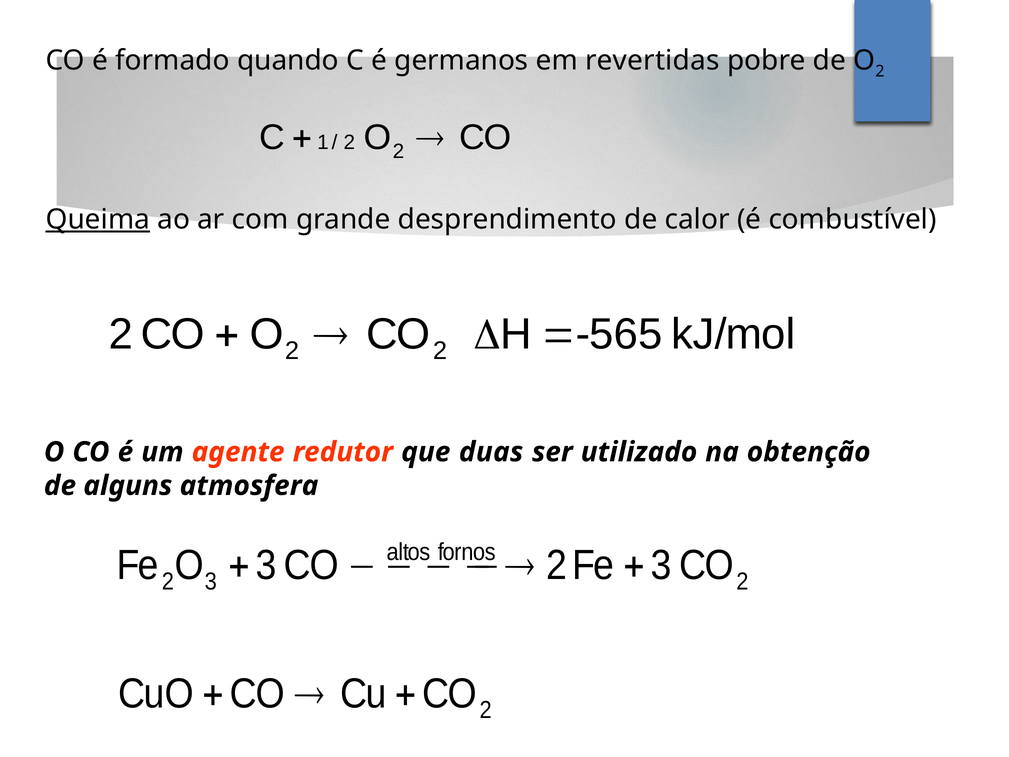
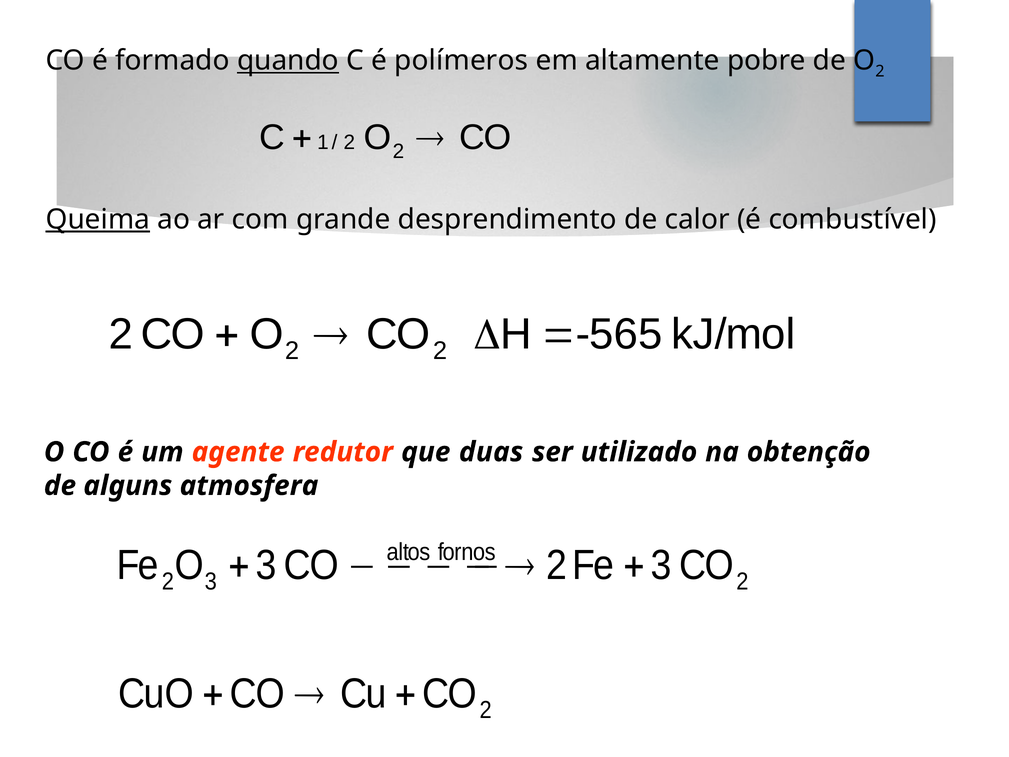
quando underline: none -> present (288, 61)
germanos: germanos -> polímeros (461, 61)
revertidas: revertidas -> altamente (652, 61)
